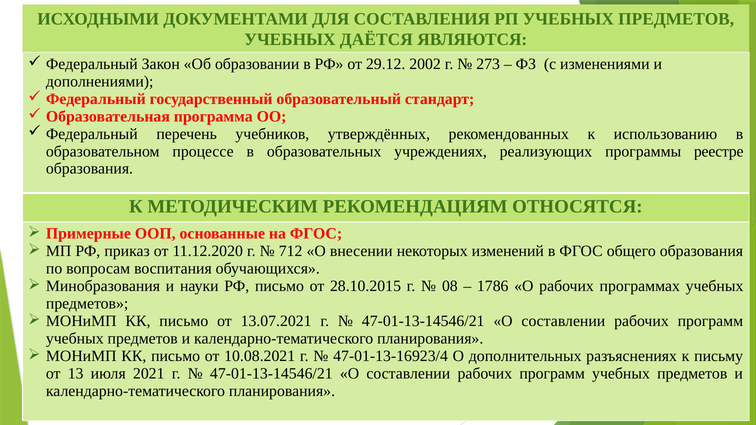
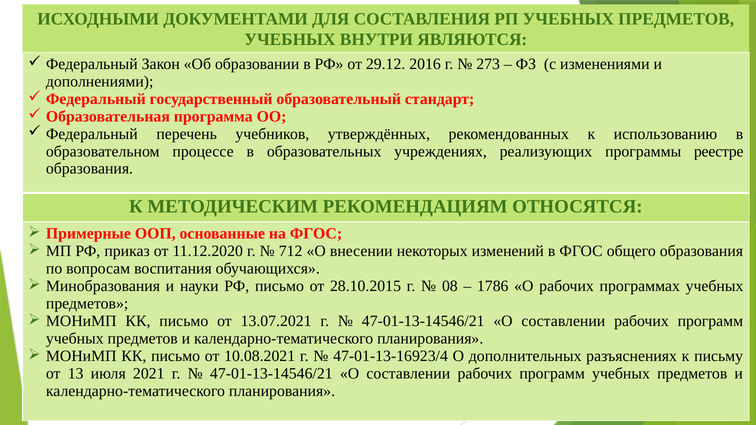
ДАЁТСЯ: ДАЁТСЯ -> ВНУТРИ (376, 40)
2002: 2002 -> 2016 (425, 64)
